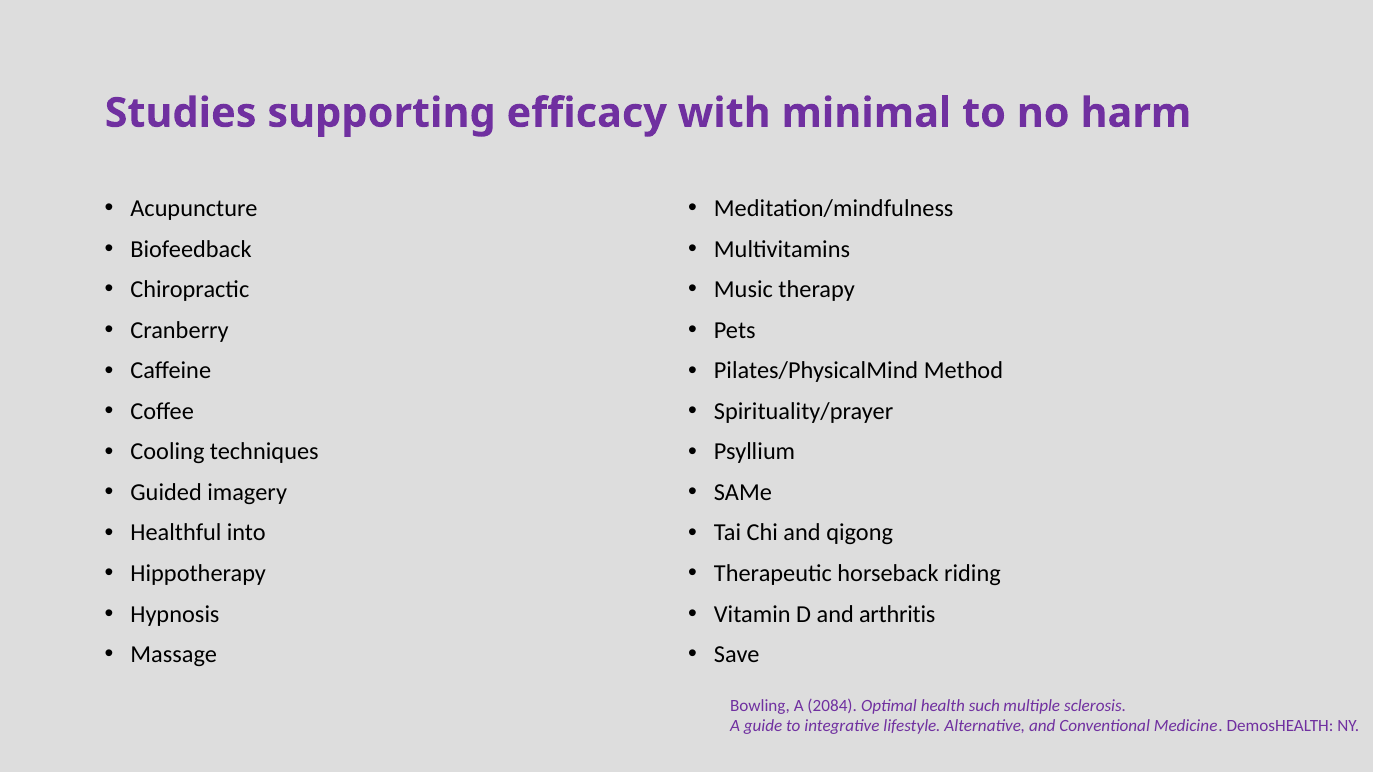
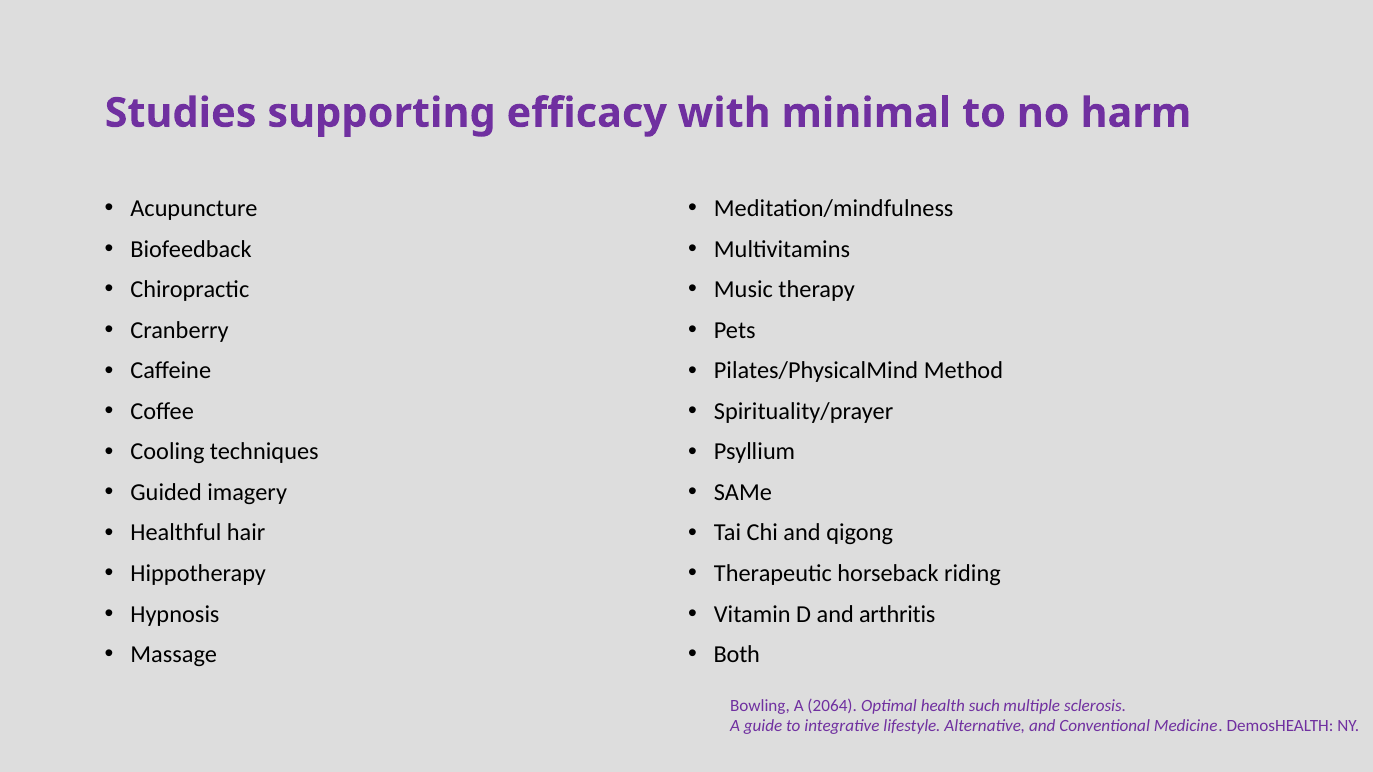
into: into -> hair (246, 533)
Save: Save -> Both (737, 655)
2084: 2084 -> 2064 (832, 706)
